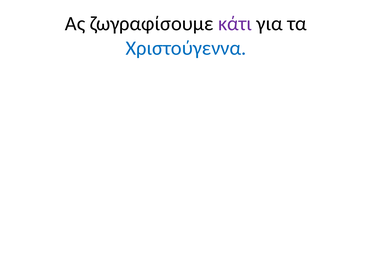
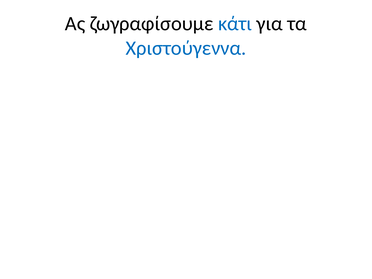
κάτι colour: purple -> blue (235, 24)
